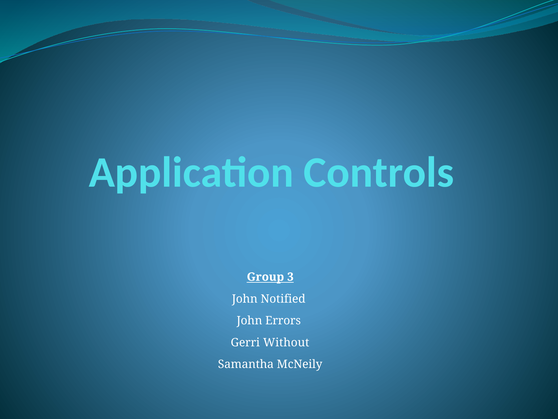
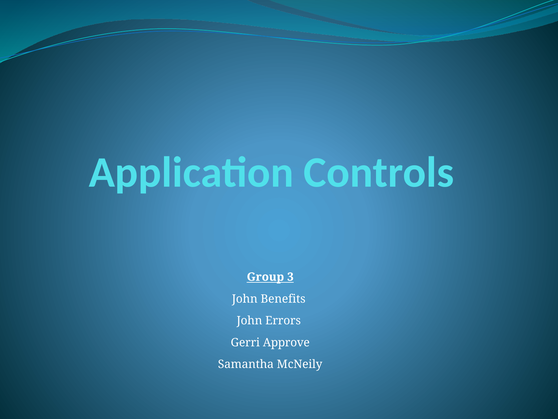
Notified: Notified -> Benefits (283, 298)
Without: Without -> Approve (286, 342)
